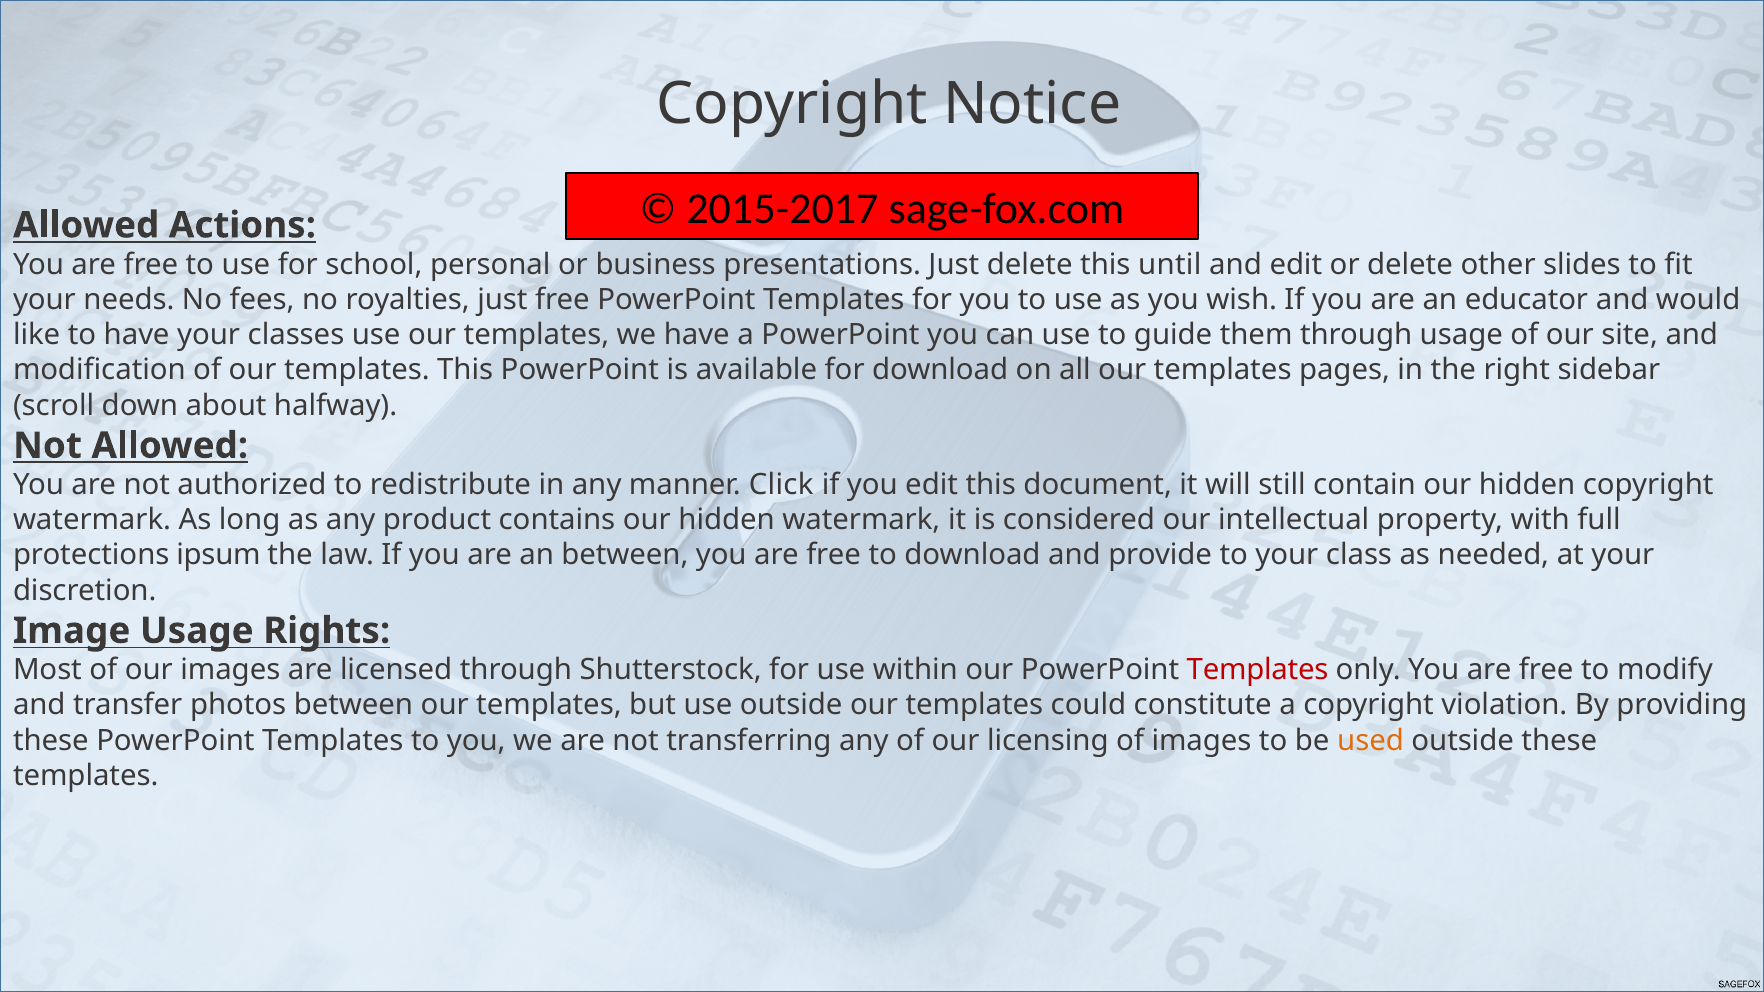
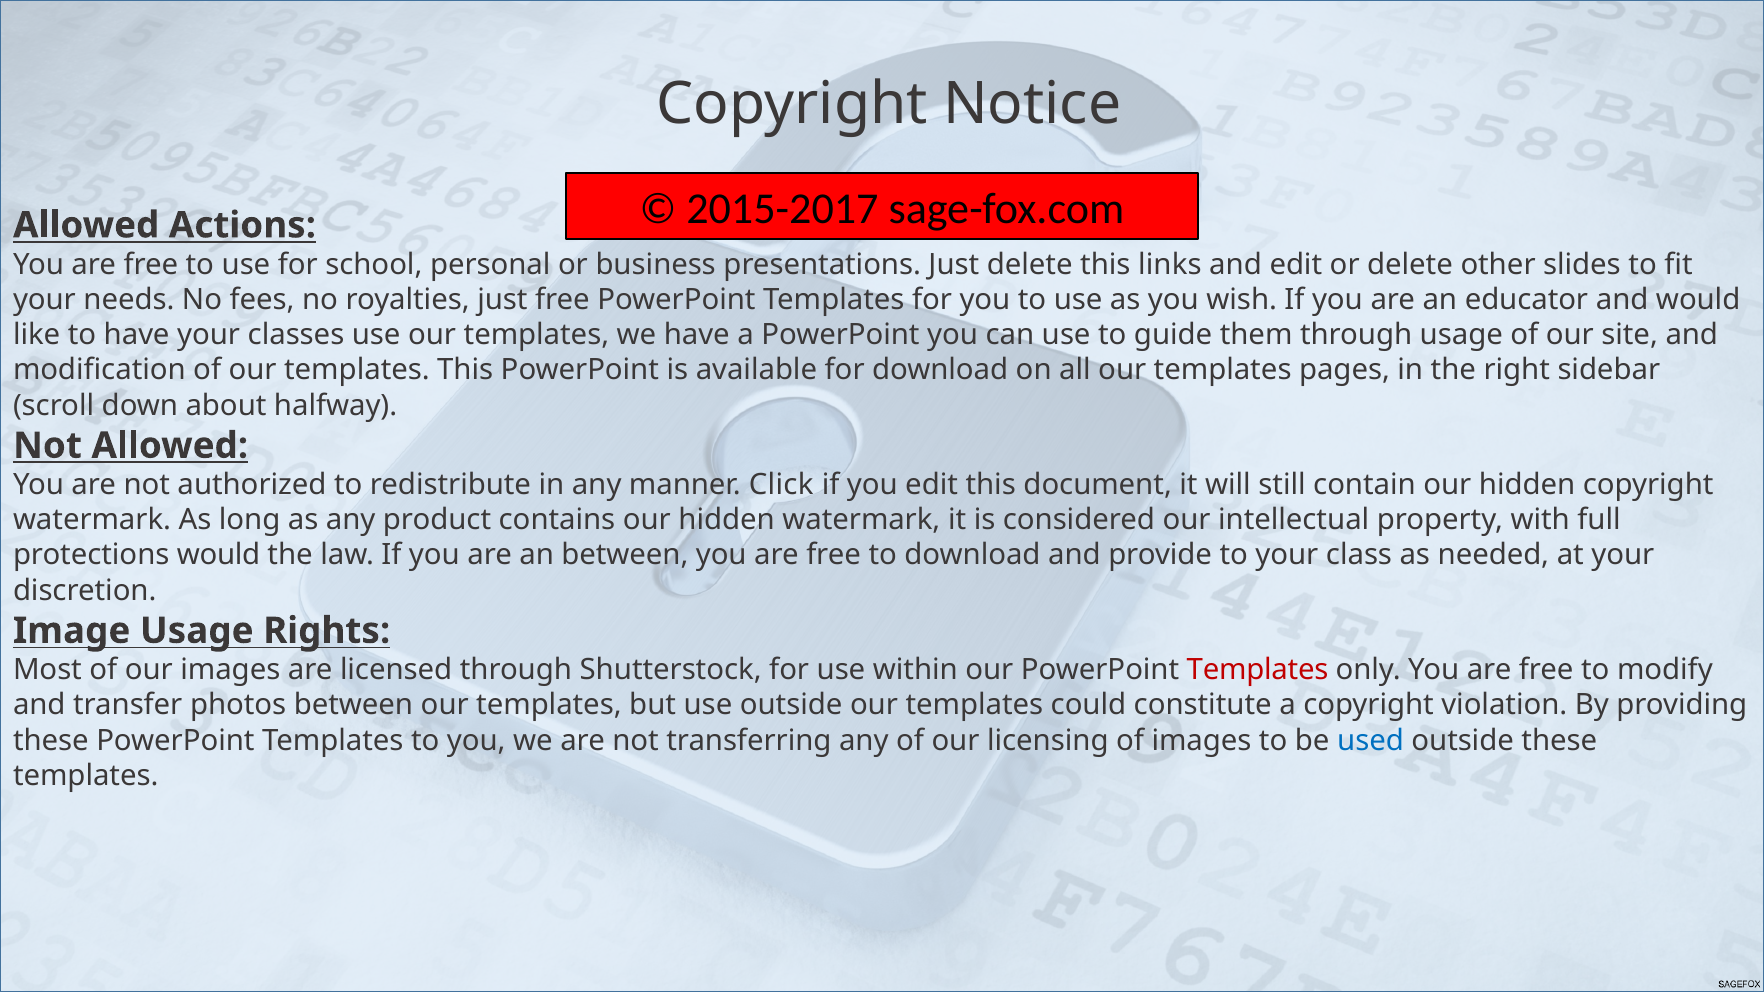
until: until -> links (1170, 264)
protections ipsum: ipsum -> would (219, 555)
used colour: orange -> blue (1371, 741)
